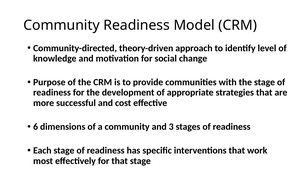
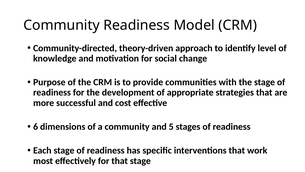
3: 3 -> 5 (171, 126)
